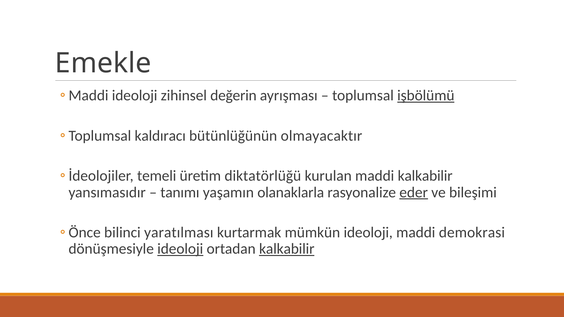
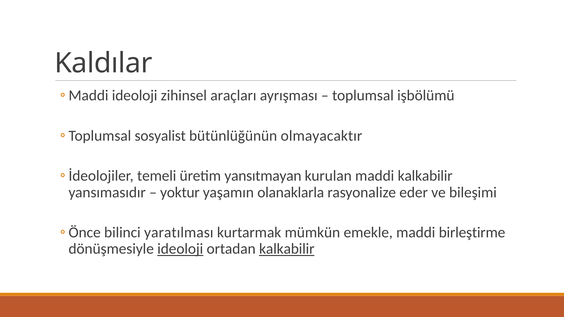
Emekle: Emekle -> Kaldılar (103, 63)
değerin: değerin -> araçları (233, 96)
işbölümü underline: present -> none (426, 96)
kaldıracı: kaldıracı -> sosyalist (160, 136)
diktatörlüğü: diktatörlüğü -> yansıtmayan (263, 176)
tanımı: tanımı -> yoktur (180, 192)
eder underline: present -> none (414, 192)
mümkün ideoloji: ideoloji -> emekle (368, 233)
demokrasi: demokrasi -> birleştirme (472, 233)
